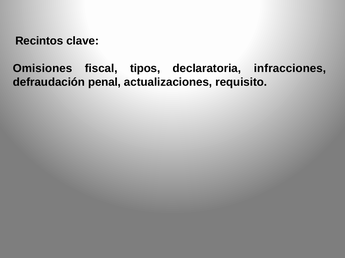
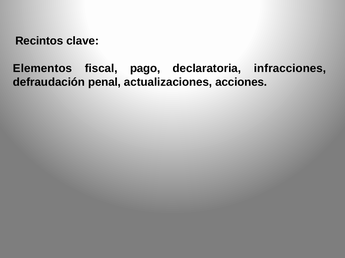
Omisiones: Omisiones -> Elementos (43, 69)
tipos: tipos -> pago (145, 69)
requisito: requisito -> acciones (241, 82)
